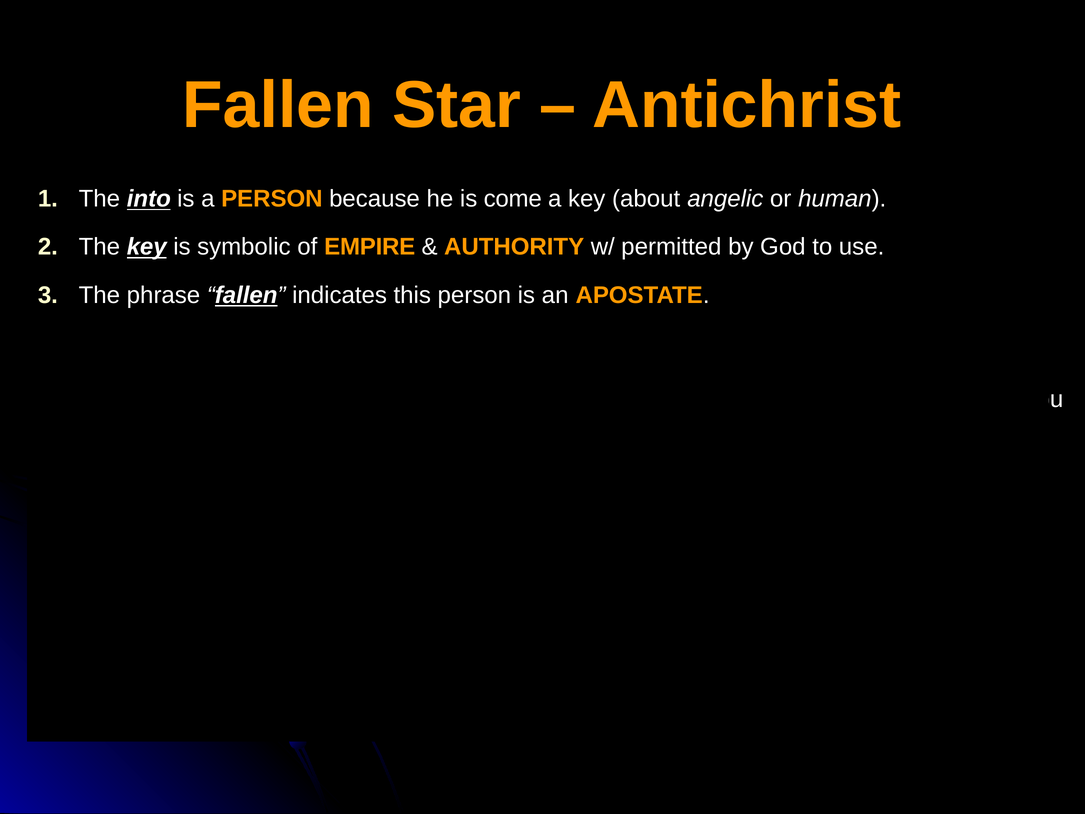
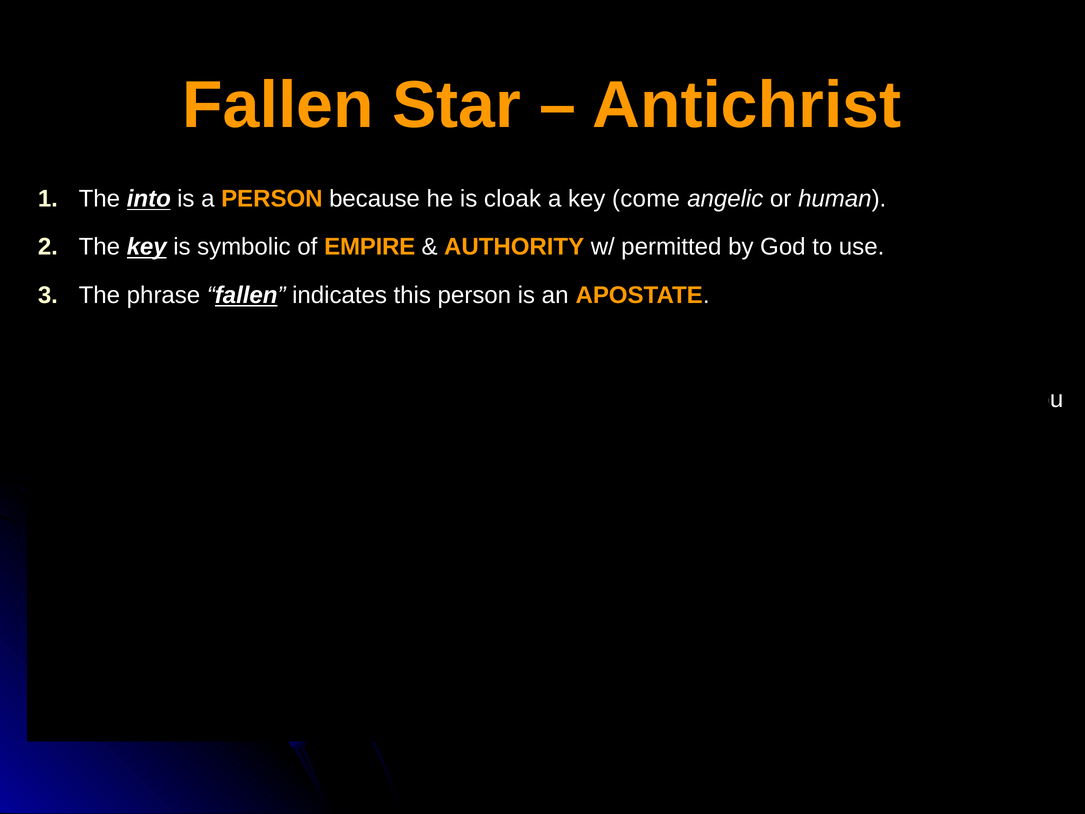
is come: come -> cloak (513, 199)
key about: about -> come (646, 199)
